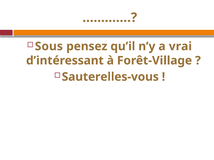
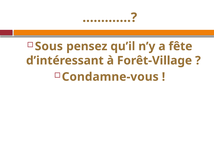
vrai: vrai -> fête (180, 46)
Sauterelles-vous: Sauterelles-vous -> Condamne-vous (110, 77)
